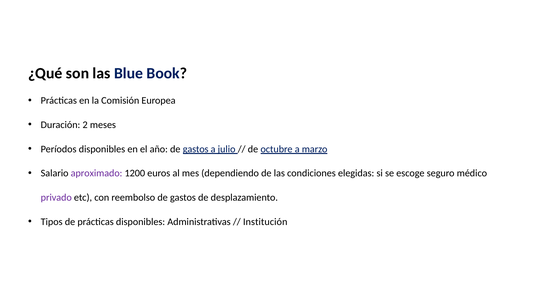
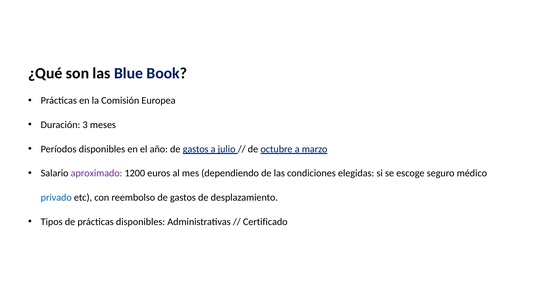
2: 2 -> 3 (85, 125)
privado colour: purple -> blue (56, 198)
Institución: Institución -> Certificado (265, 222)
